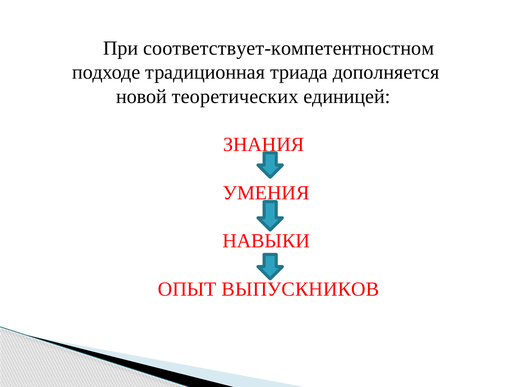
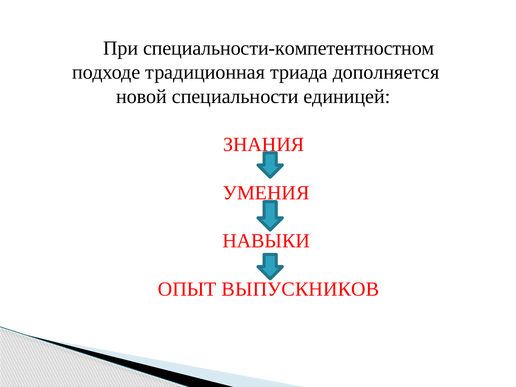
соответствует-компетентностном: соответствует-компетентностном -> специальности-компетентностном (289, 48)
теоретических: теоретических -> специальности (235, 96)
